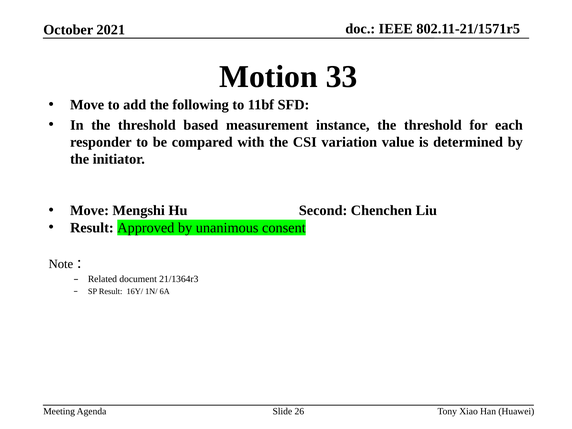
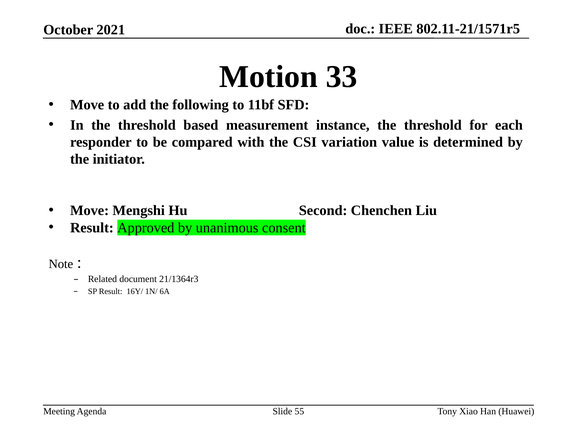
26: 26 -> 55 (299, 411)
